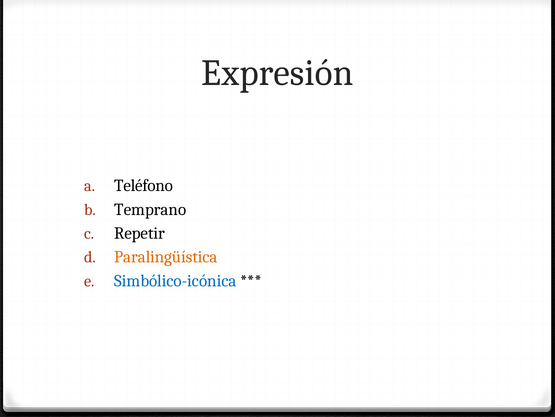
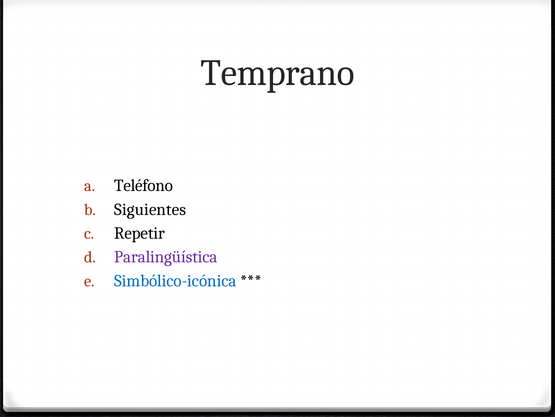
Expresión: Expresión -> Temprano (278, 73)
Temprano: Temprano -> Siguientes (150, 209)
Paralingüística colour: orange -> purple (166, 257)
